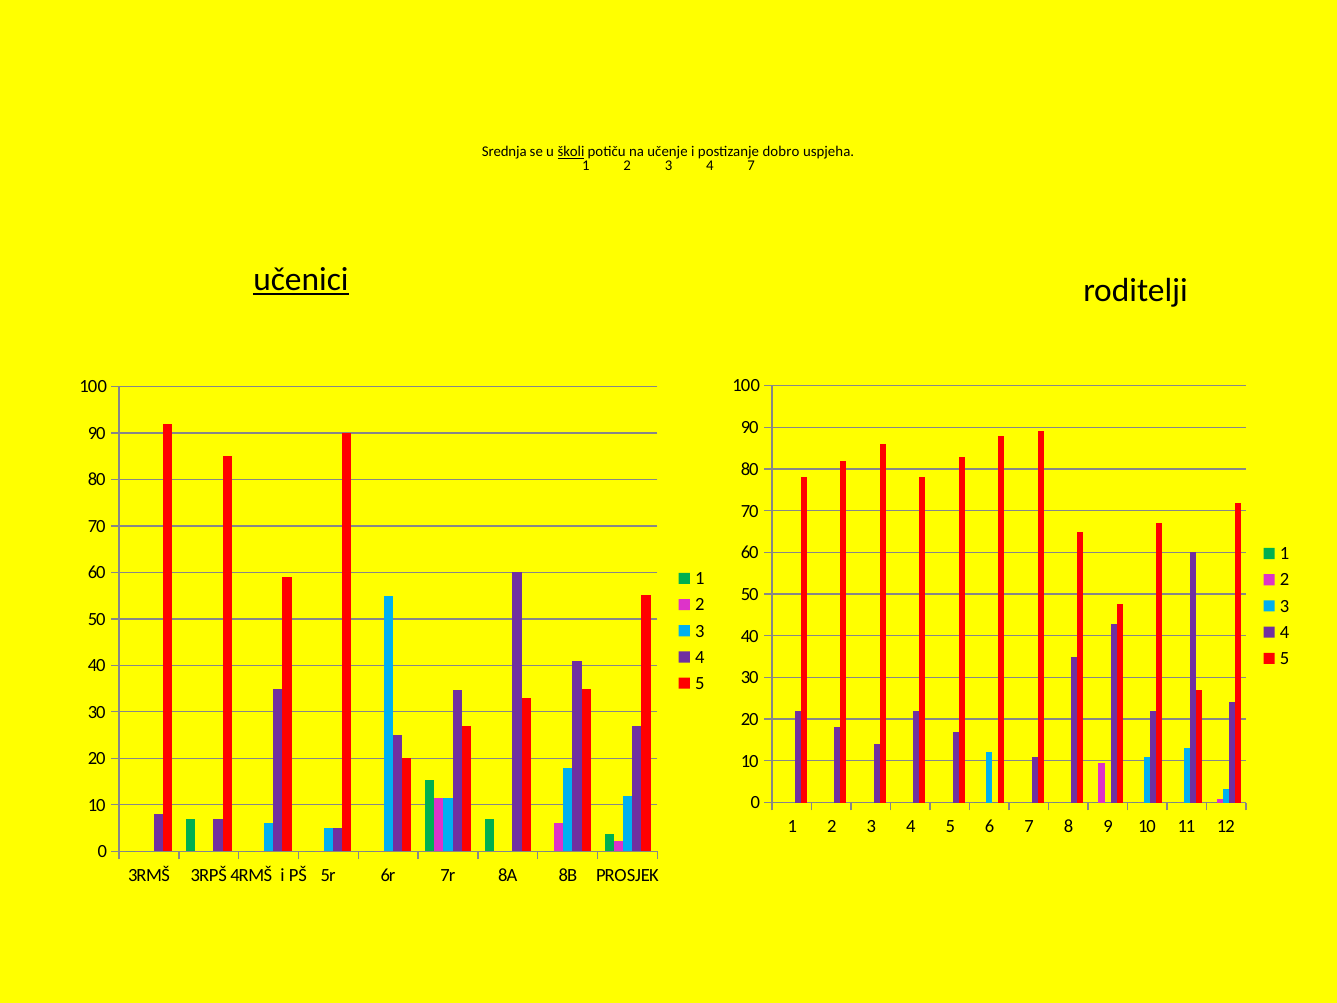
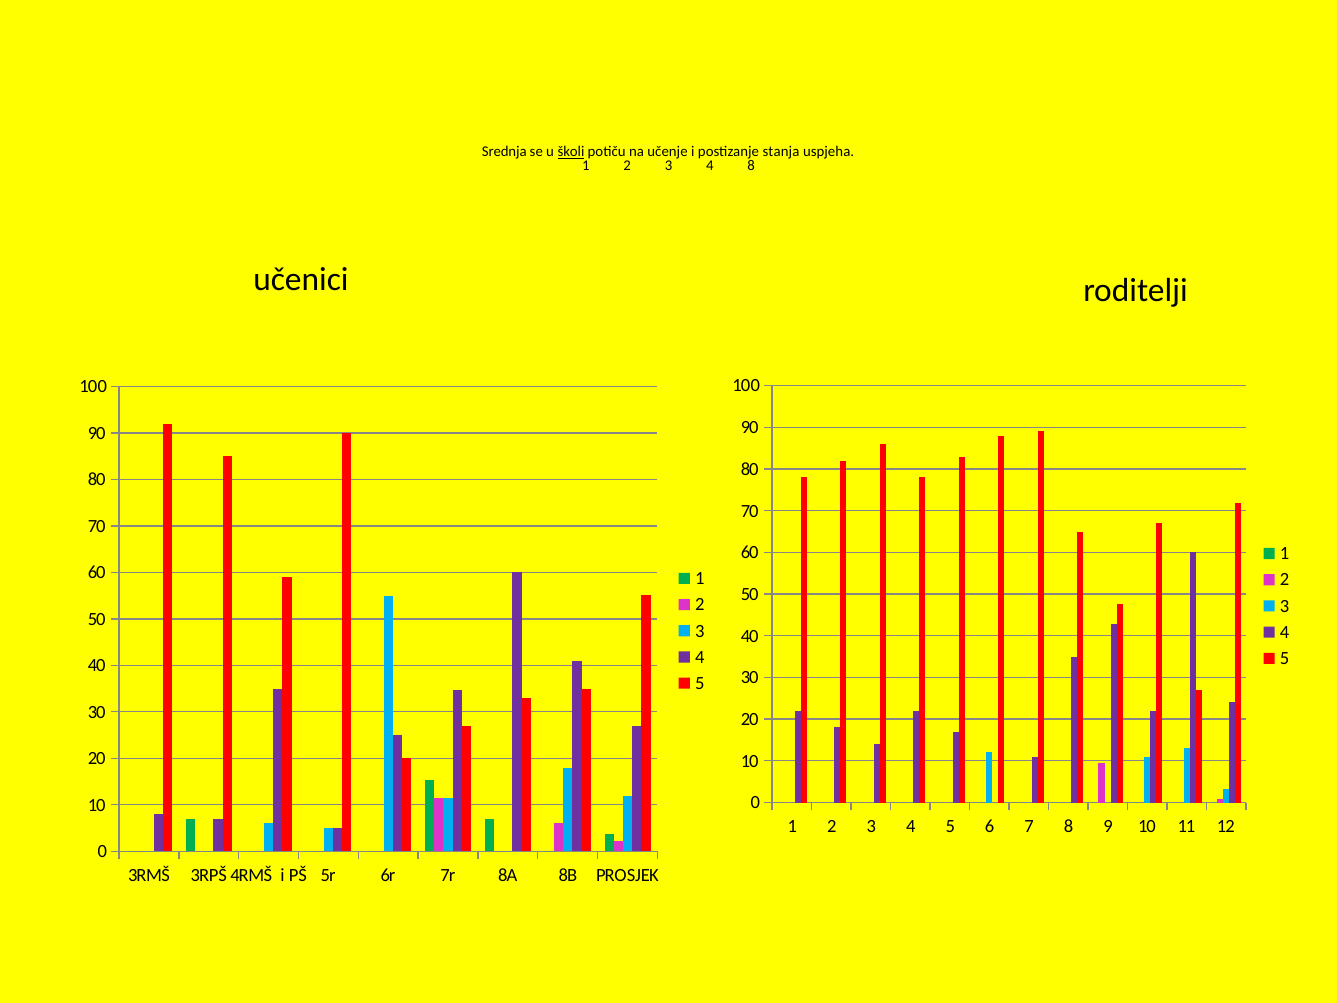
dobro: dobro -> stanja (781, 152)
4 7: 7 -> 8 (751, 166)
učenici underline: present -> none (301, 280)
